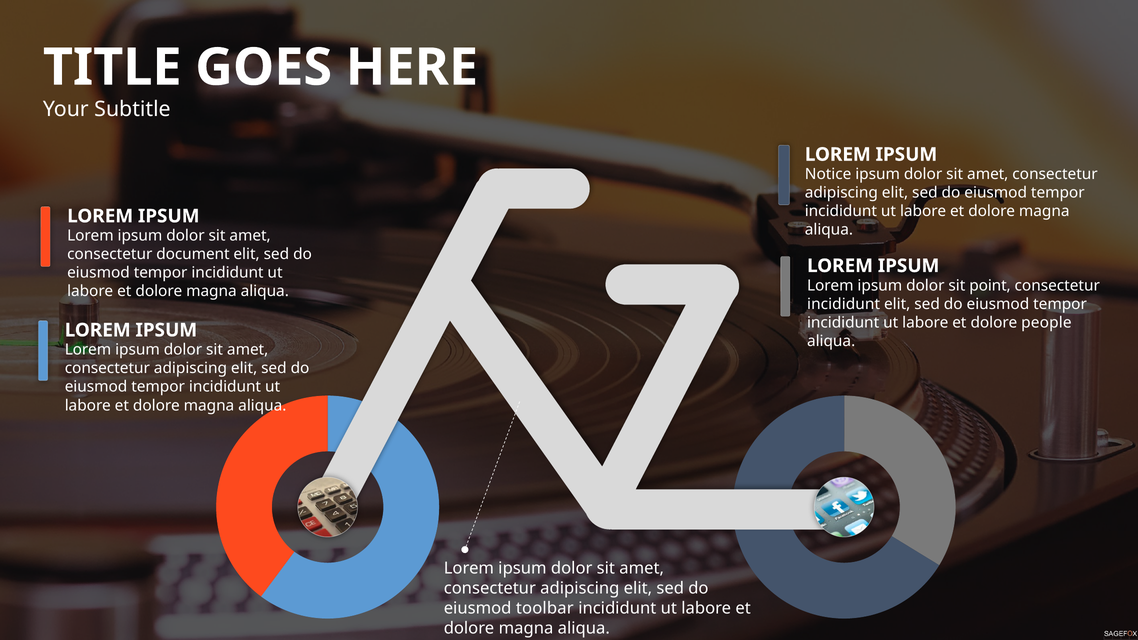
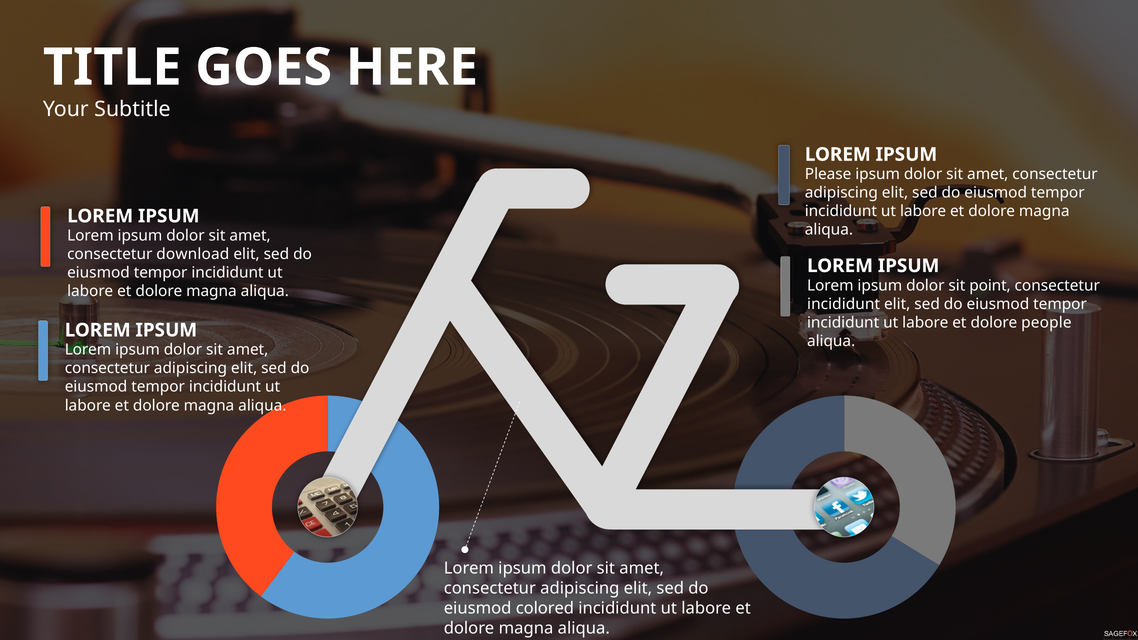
Notice: Notice -> Please (828, 174)
document: document -> download (193, 254)
toolbar: toolbar -> colored (545, 608)
